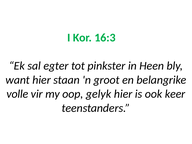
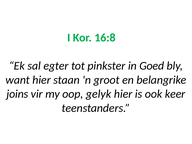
16:3: 16:3 -> 16:8 (105, 38)
Heen: Heen -> Goed (152, 66)
volle: volle -> joins (17, 94)
